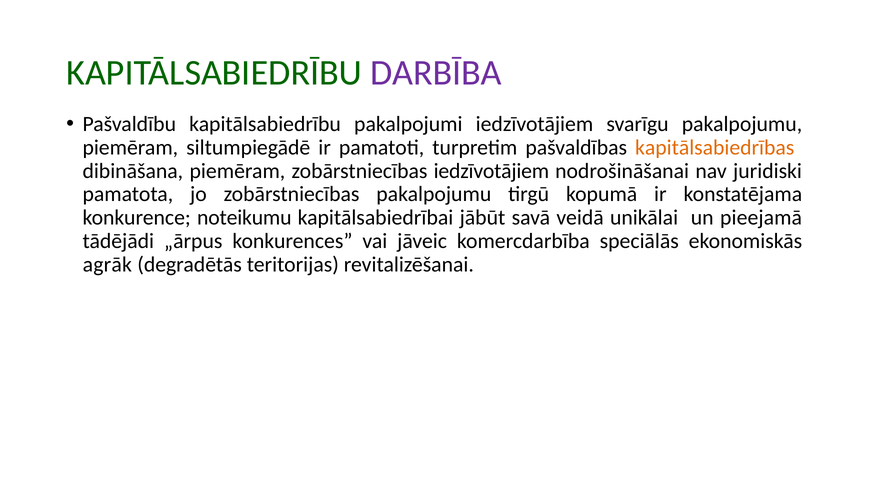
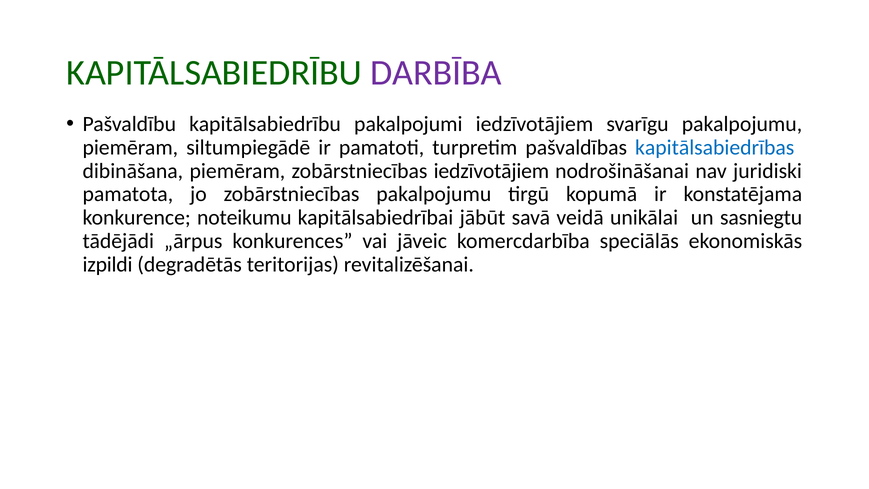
kapitālsabiedrības colour: orange -> blue (715, 147)
pieejamā: pieejamā -> sasniegtu (761, 218)
agrāk: agrāk -> izpildi (108, 265)
